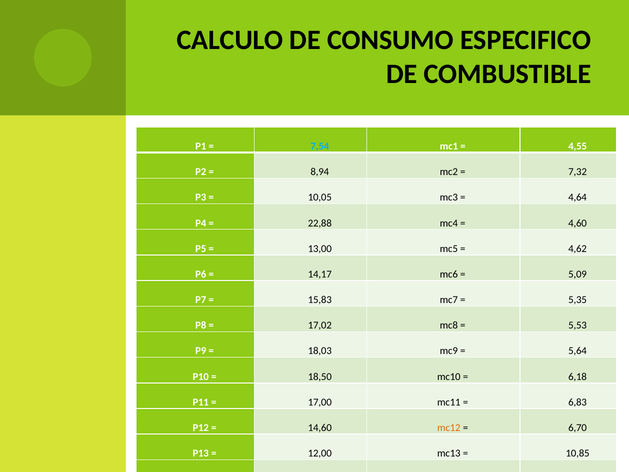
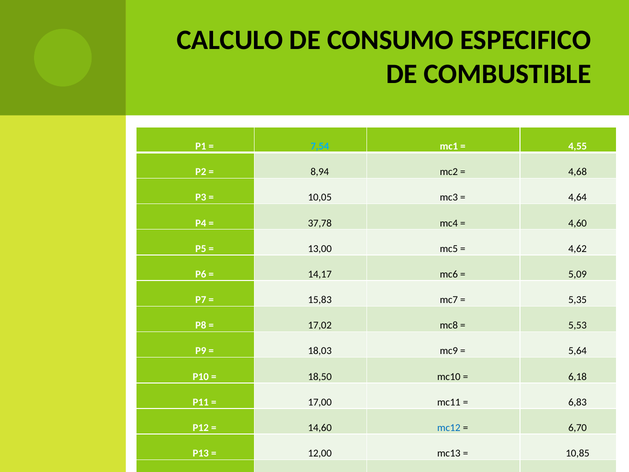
7,32: 7,32 -> 4,68 (578, 172)
22,88: 22,88 -> 37,78 (320, 223)
mc12 colour: orange -> blue (449, 428)
